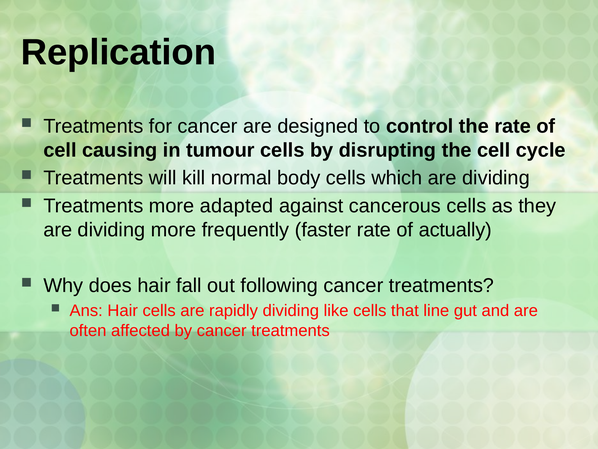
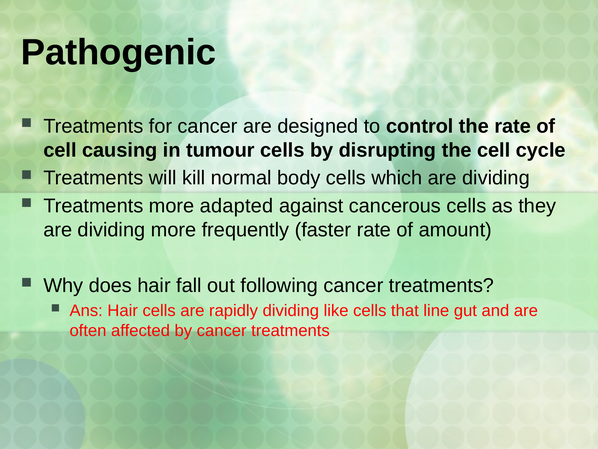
Replication: Replication -> Pathogenic (118, 52)
actually: actually -> amount (455, 230)
